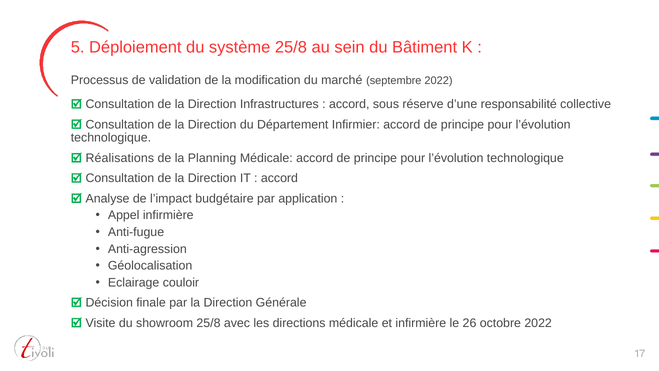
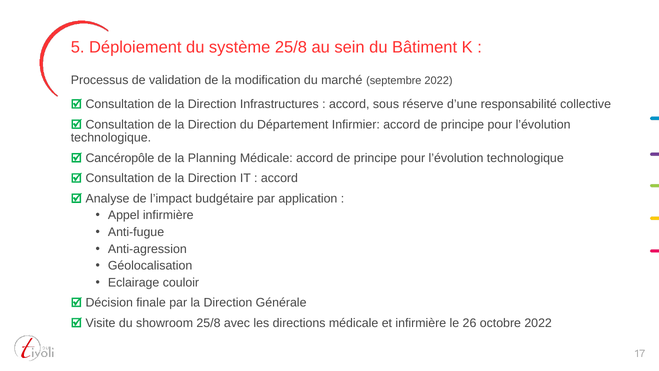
Réalisations: Réalisations -> Cancéropôle (120, 158)
